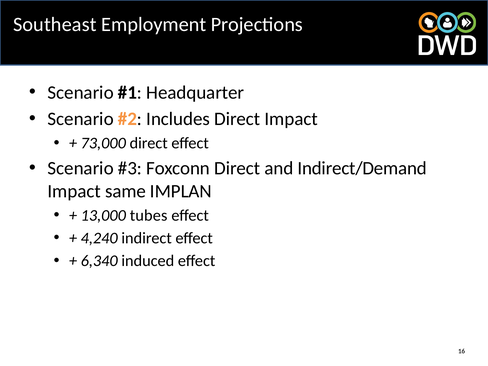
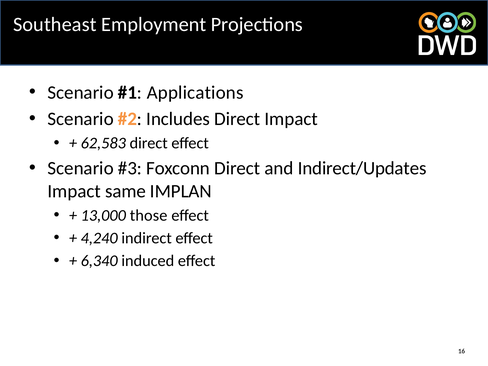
Headquarter: Headquarter -> Applications (195, 92)
73,000: 73,000 -> 62,583 (103, 143)
Indirect/Demand: Indirect/Demand -> Indirect/Updates (362, 168)
tubes: tubes -> those (149, 215)
